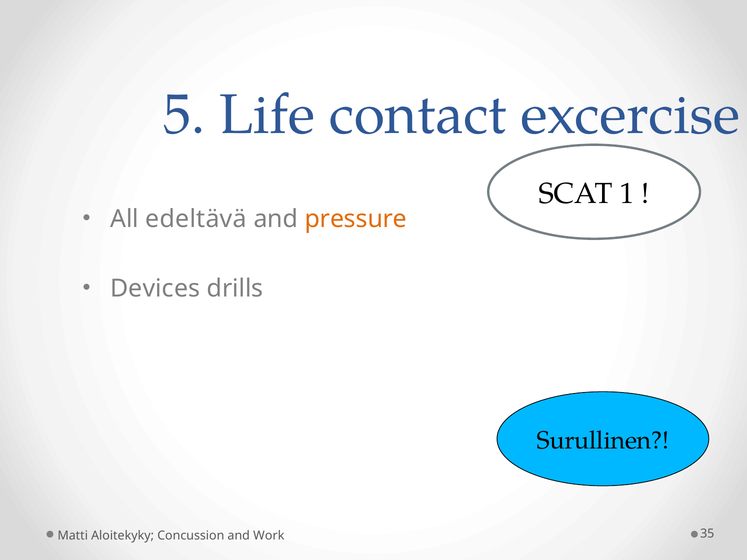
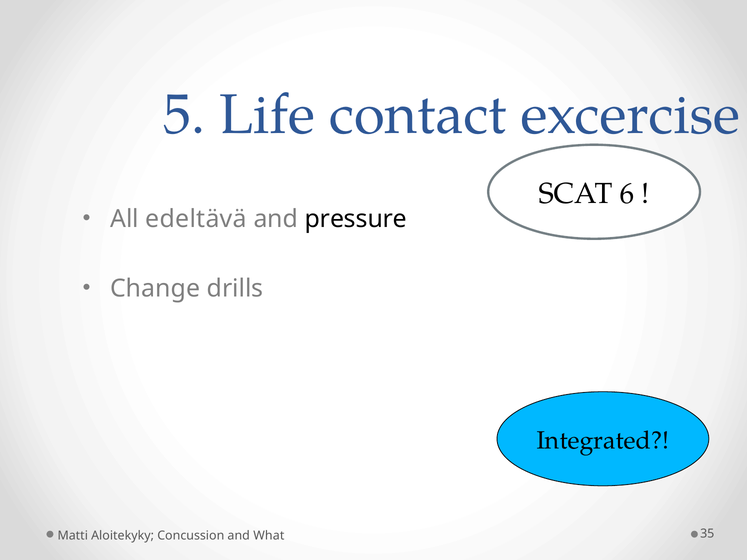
1: 1 -> 6 (627, 194)
pressure colour: orange -> black (356, 219)
Devices: Devices -> Change (155, 289)
Surullinen: Surullinen -> Integrated (603, 441)
Work: Work -> What (269, 536)
